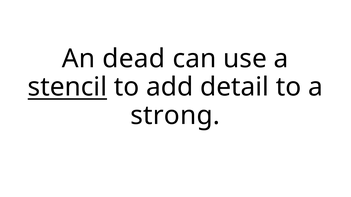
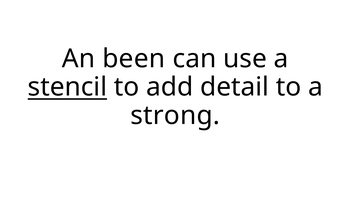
dead: dead -> been (134, 59)
